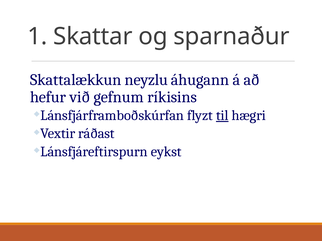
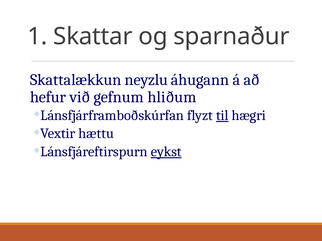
ríkisins: ríkisins -> hliðum (172, 97)
ráðast: ráðast -> hættu (96, 134)
eykst underline: none -> present (166, 152)
